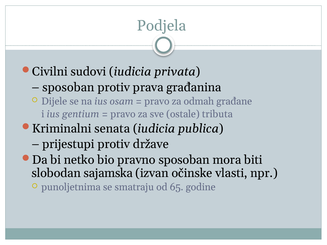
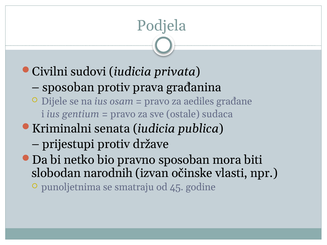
odmah: odmah -> aediles (199, 101)
tributa: tributa -> sudaca (217, 114)
sajamska: sajamska -> narodnih (108, 173)
65: 65 -> 45 (177, 187)
